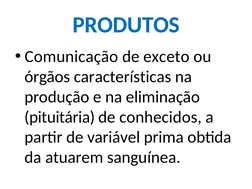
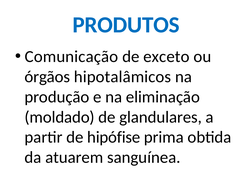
características: características -> hipotalâmicos (122, 77)
pituitária: pituitária -> moldado (60, 117)
conhecidos: conhecidos -> glandulares (161, 117)
variável: variável -> hipófise (114, 137)
